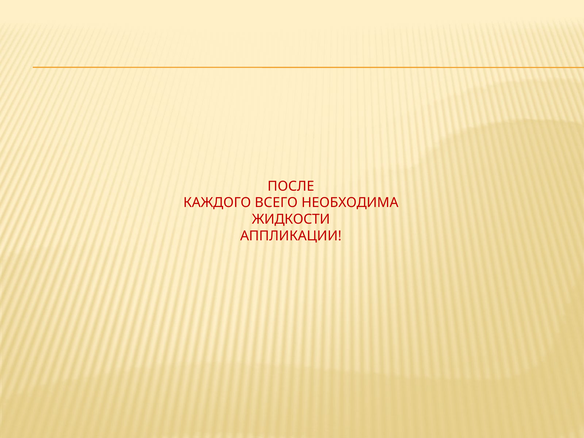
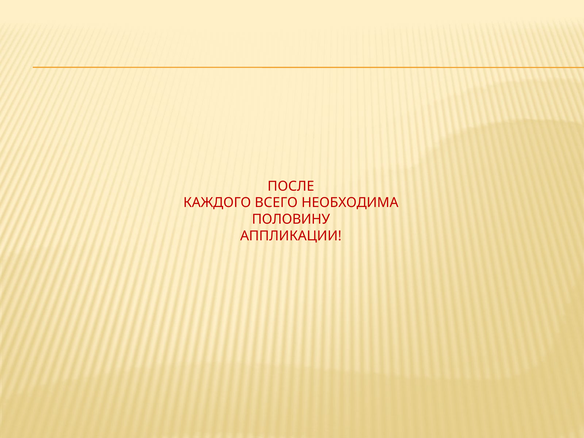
ЖИДКОСТИ: ЖИДКОСТИ -> ПОЛОВИНУ (291, 219)
